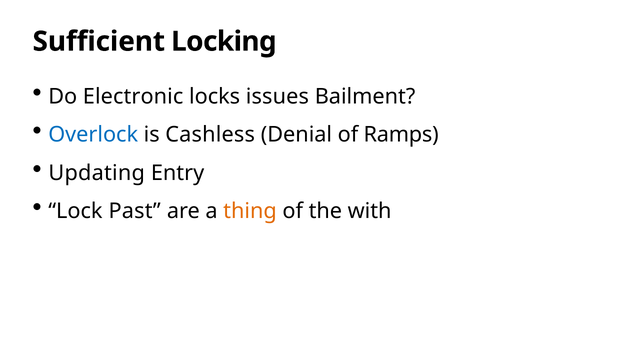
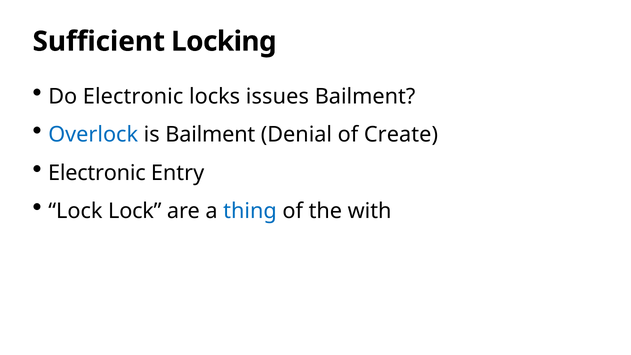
is Cashless: Cashless -> Bailment (210, 135)
Ramps: Ramps -> Create (401, 135)
Updating: Updating -> Electronic (97, 173)
Lock Past: Past -> Lock (135, 211)
thing colour: orange -> blue (250, 211)
